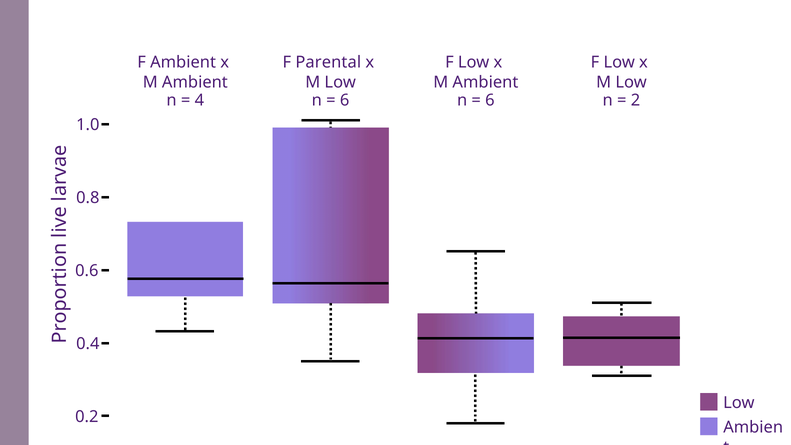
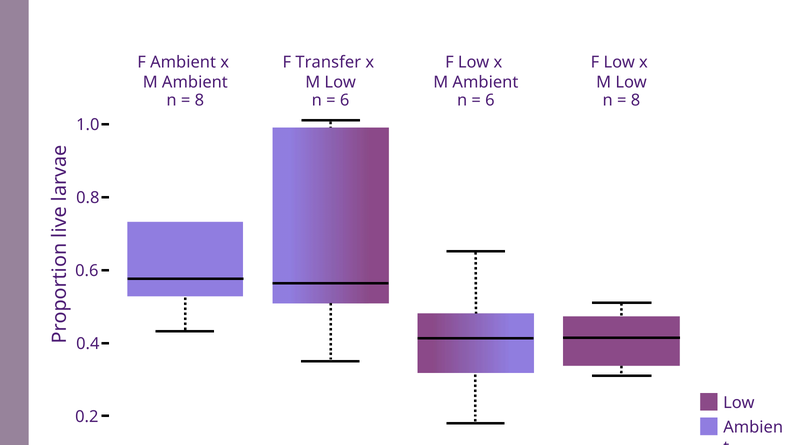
Parental: Parental -> Transfer (328, 62)
4: 4 -> 8 (199, 100)
2: 2 -> 8 (636, 100)
